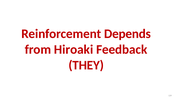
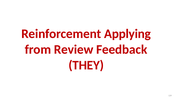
Depends: Depends -> Applying (127, 34)
Hiroaki: Hiroaki -> Review (74, 49)
